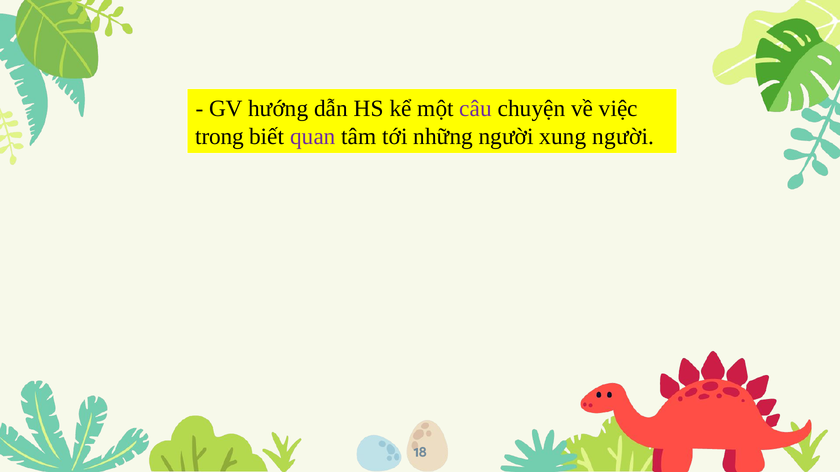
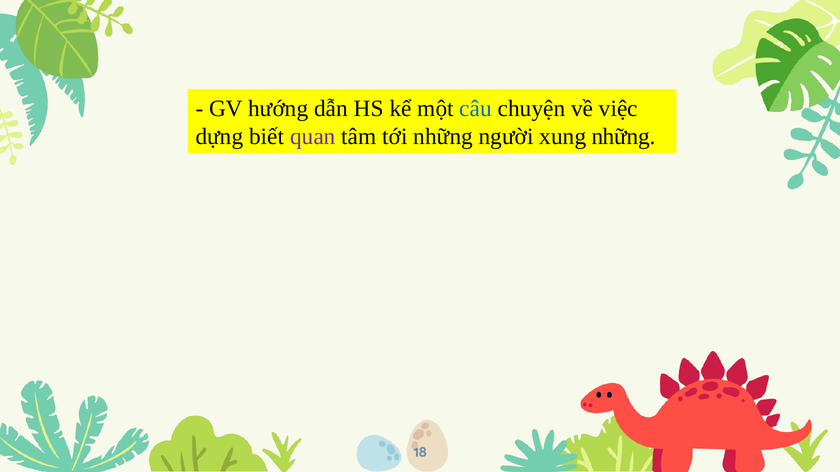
câu colour: purple -> blue (476, 109)
trong: trong -> dựng (219, 137)
xung người: người -> những (624, 137)
